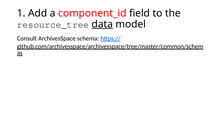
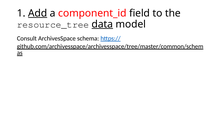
Add underline: none -> present (38, 13)
